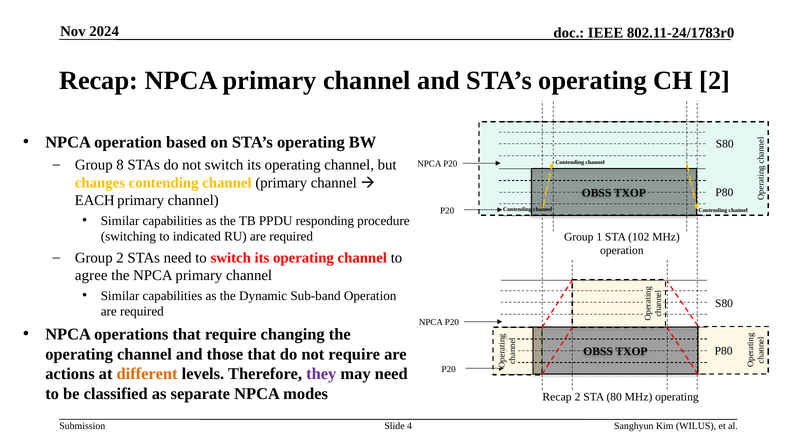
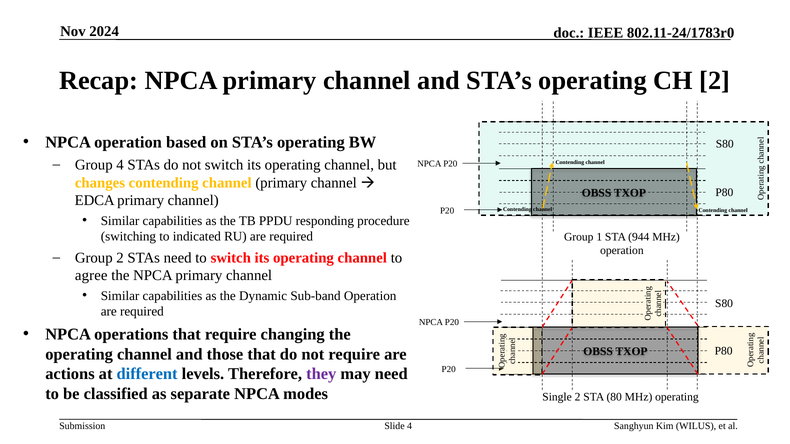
Group 8: 8 -> 4 (120, 165)
EACH: EACH -> EDCA (95, 201)
102: 102 -> 944 (639, 237)
different colour: orange -> blue (147, 374)
Recap: Recap -> Single (557, 397)
